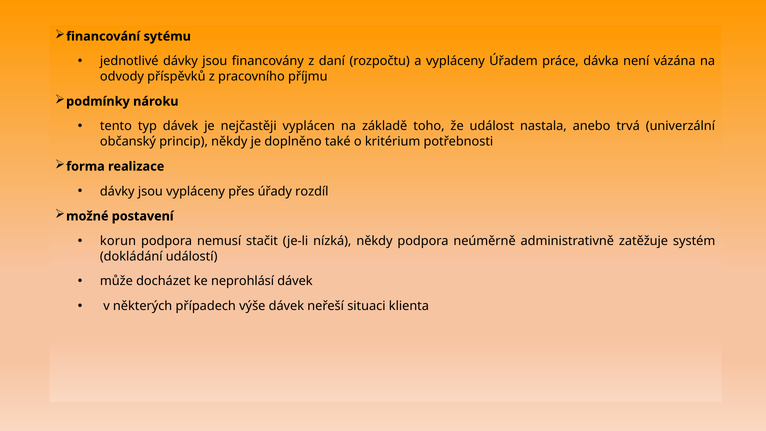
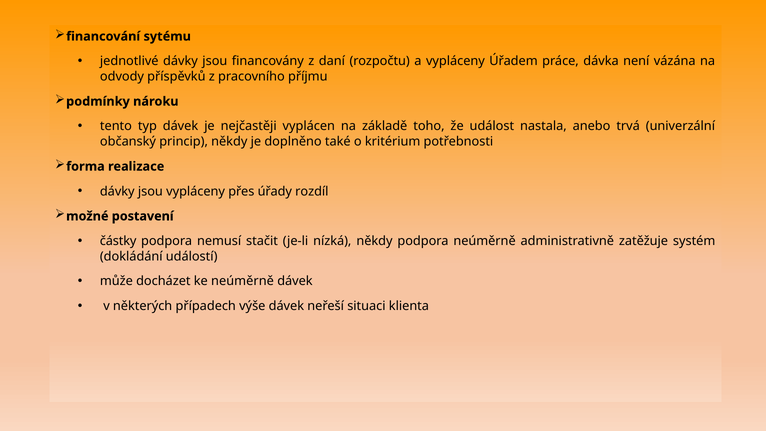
korun: korun -> částky (118, 241)
ke neprohlásí: neprohlásí -> neúměrně (243, 281)
